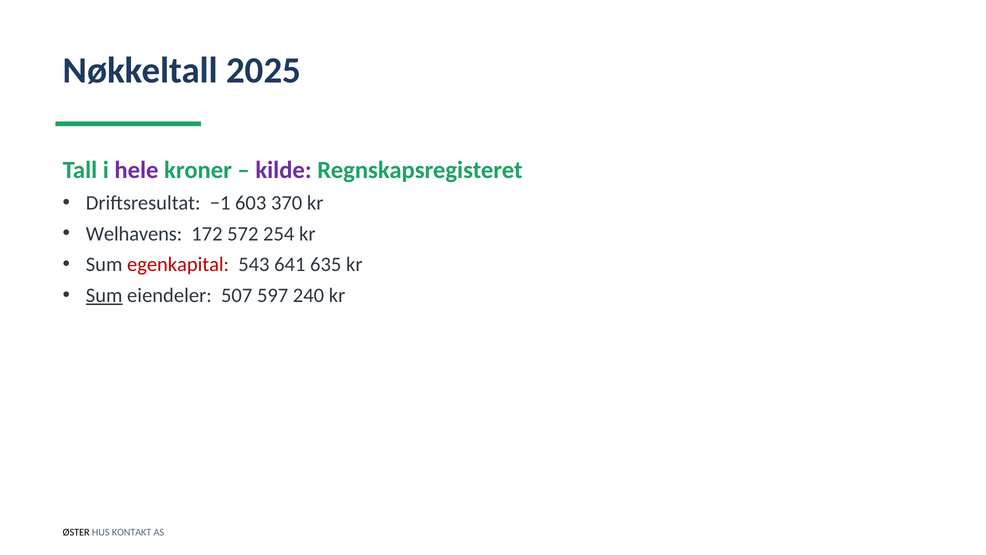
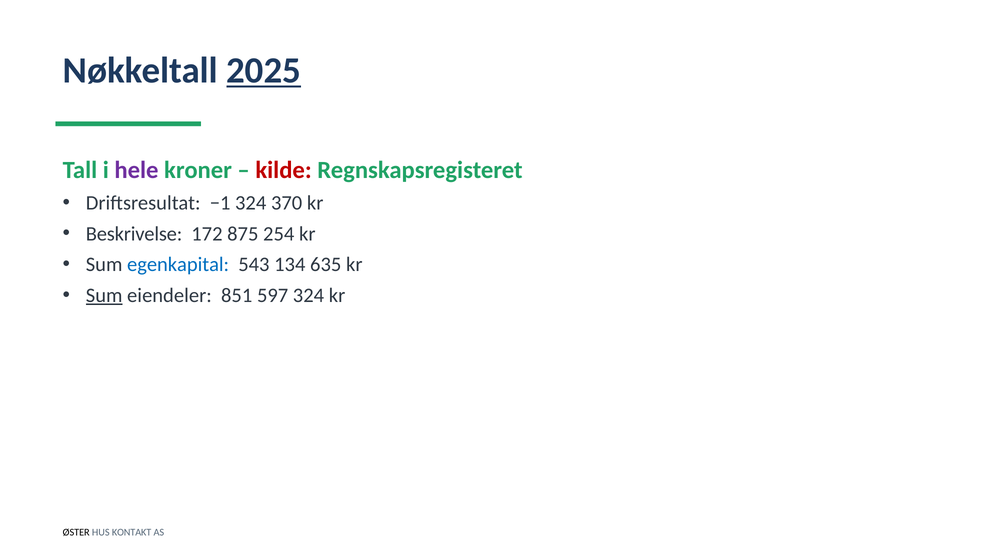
2025 underline: none -> present (264, 70)
kilde colour: purple -> red (284, 170)
−1 603: 603 -> 324 (251, 203)
Welhavens: Welhavens -> Beskrivelse (134, 234)
572: 572 -> 875 (243, 234)
egenkapital colour: red -> blue (178, 264)
641: 641 -> 134 (290, 264)
507: 507 -> 851 (237, 295)
597 240: 240 -> 324 (309, 295)
